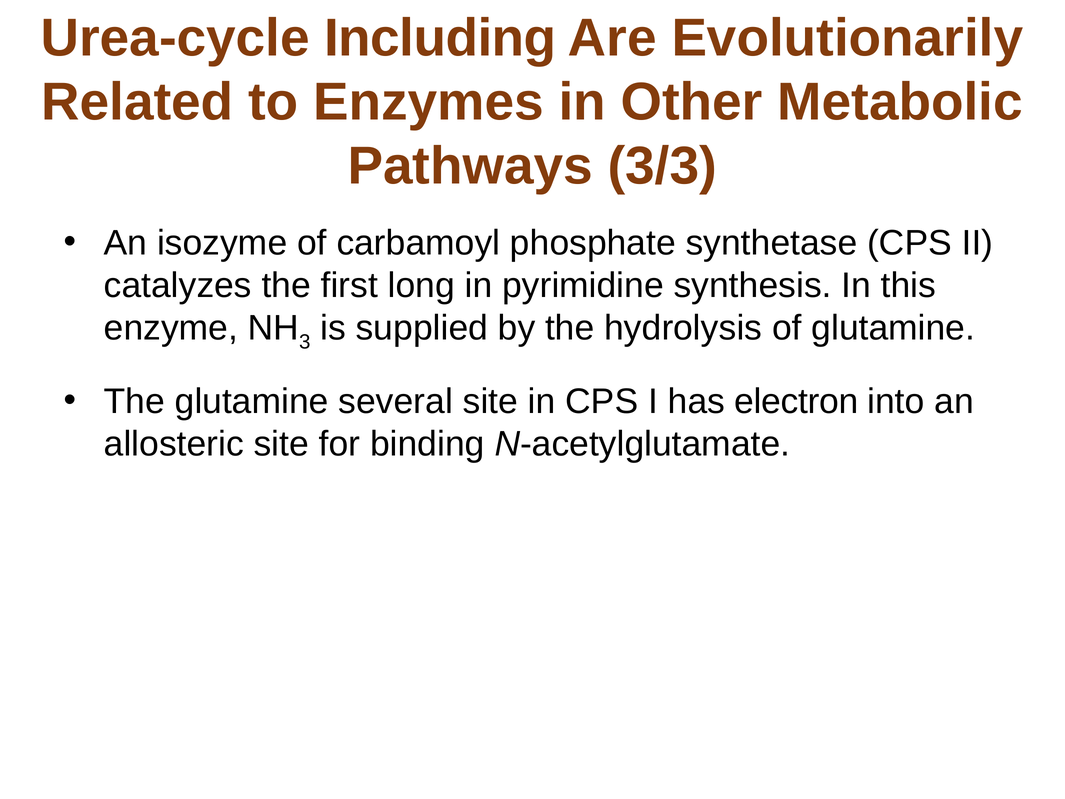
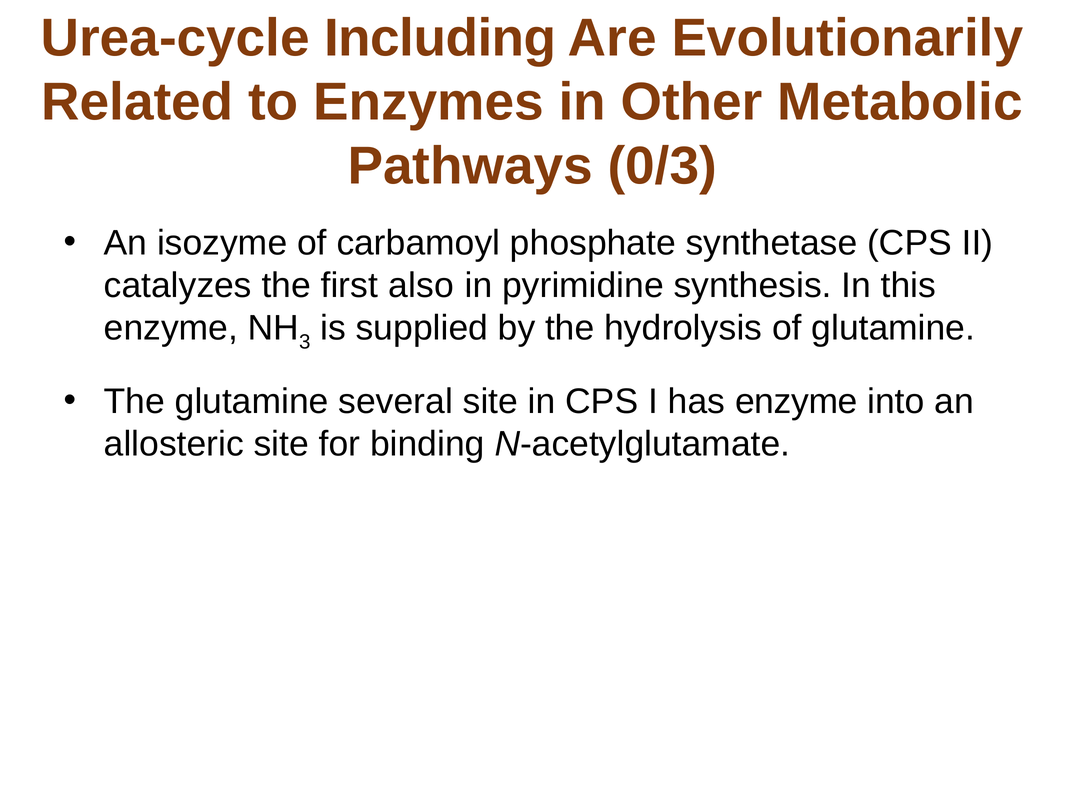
3/3: 3/3 -> 0/3 (662, 166)
long: long -> also (421, 285)
has electron: electron -> enzyme (796, 401)
